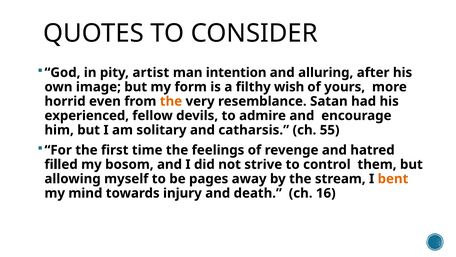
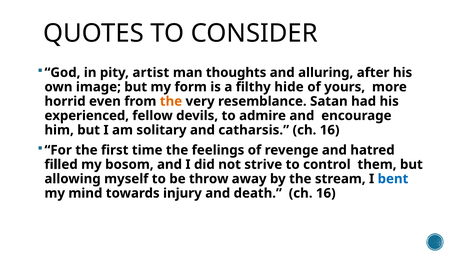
intention: intention -> thoughts (236, 72)
wish: wish -> hide (289, 87)
55: 55 -> 16 (330, 130)
pages: pages -> throw (209, 178)
bent colour: orange -> blue (393, 178)
